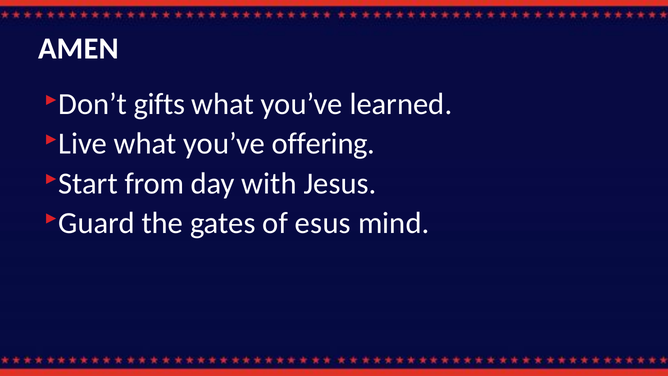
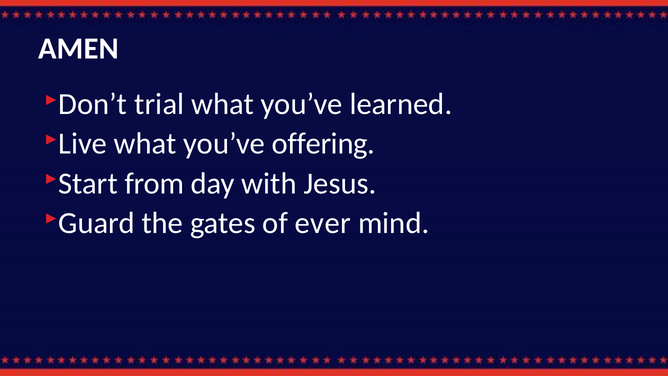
gifts: gifts -> trial (159, 104)
esus: esus -> ever (323, 223)
